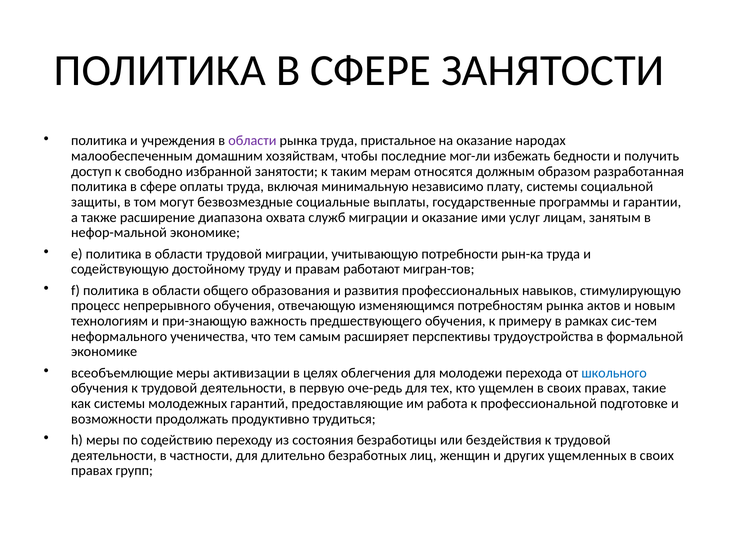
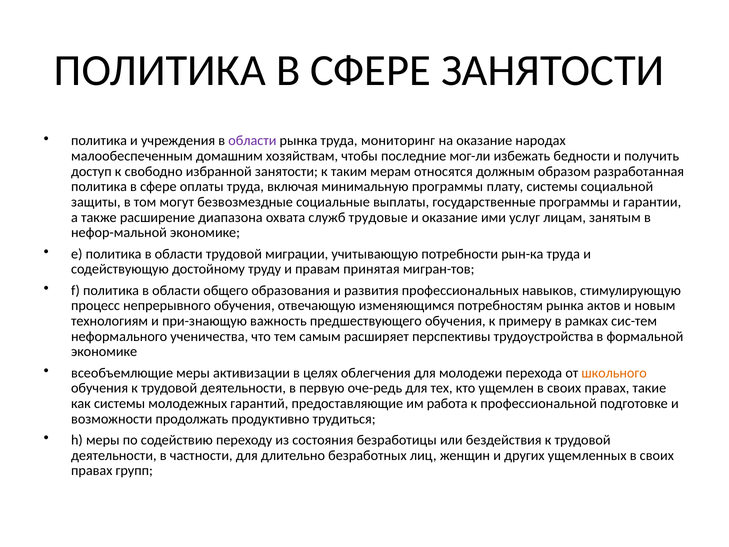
пристальное: пристальное -> мониторинг (398, 141)
минимальную независимо: независимо -> программы (448, 187)
служб миграции: миграции -> трудовые (378, 217)
работают: работают -> принятая (371, 269)
школьного colour: blue -> orange (614, 373)
